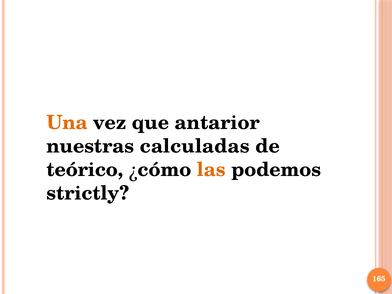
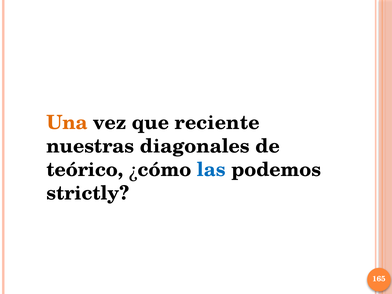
antarior: antarior -> reciente (217, 123)
calculadas: calculadas -> diagonales (195, 146)
las colour: orange -> blue (211, 170)
